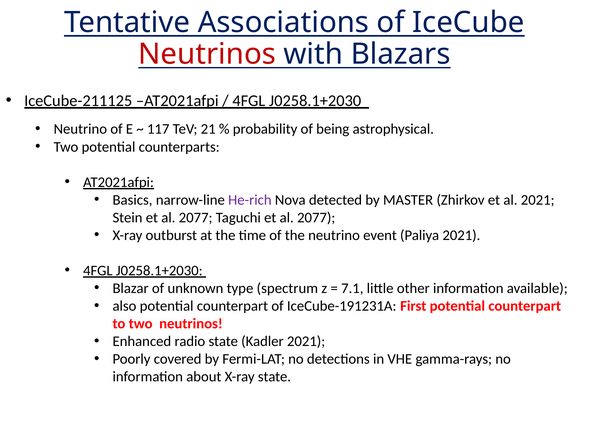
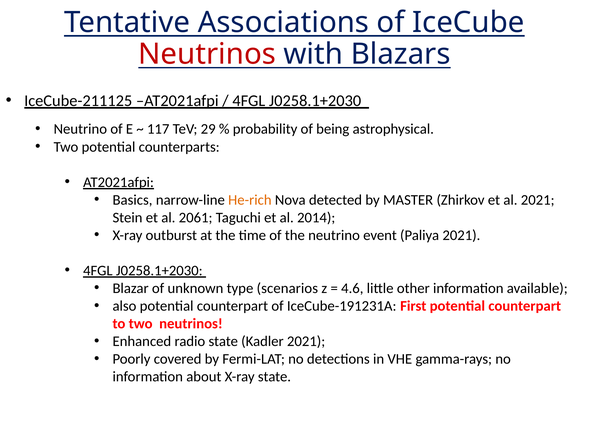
21: 21 -> 29 (208, 129)
He-rich colour: purple -> orange (250, 200)
Stein et al 2077: 2077 -> 2061 (196, 217)
Taguchi et al 2077: 2077 -> 2014 (316, 217)
spectrum: spectrum -> scenarios (287, 288)
7.1: 7.1 -> 4.6 (352, 288)
